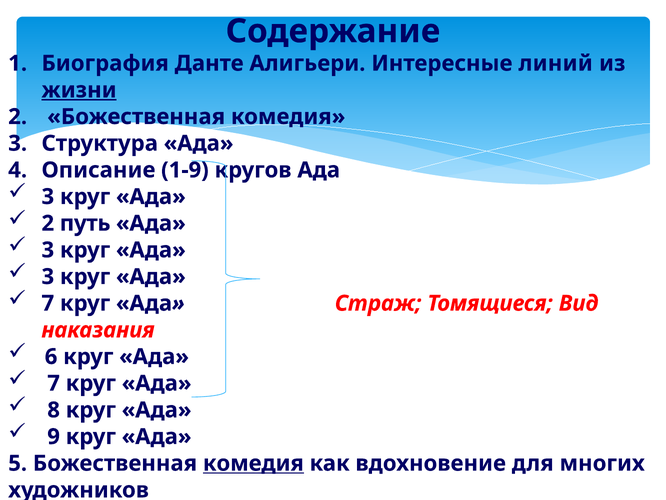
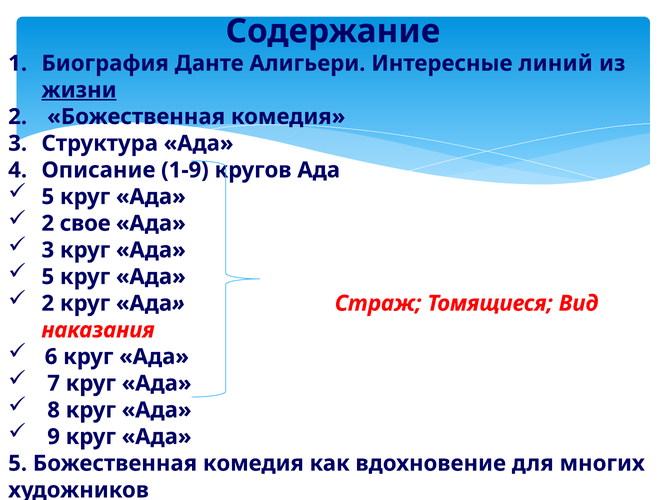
3: 3 -> 5 (48, 197)
путь: путь -> свое (85, 223)
3: 3 -> 5 (48, 276)
7: 7 -> 2 (48, 303)
комедия underline: present -> none (253, 463)
